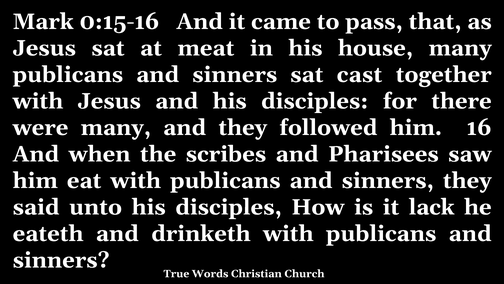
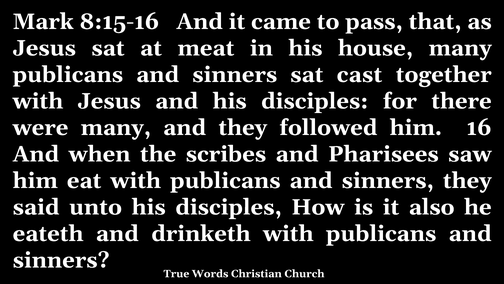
0:15-16: 0:15-16 -> 8:15-16 (119, 22)
lack: lack -> also (432, 207)
